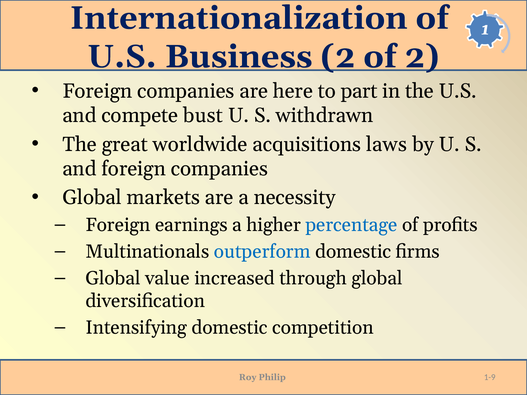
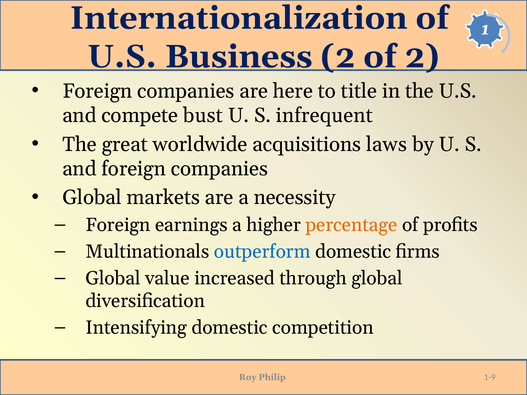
part: part -> title (359, 91)
withdrawn: withdrawn -> infrequent (324, 116)
percentage colour: blue -> orange (351, 225)
